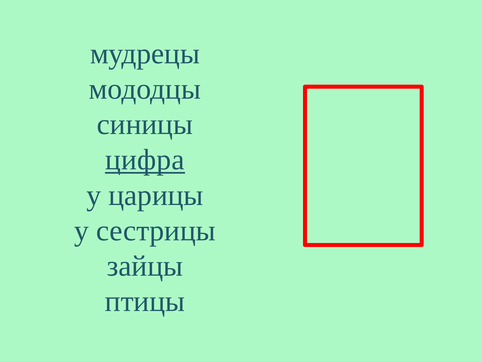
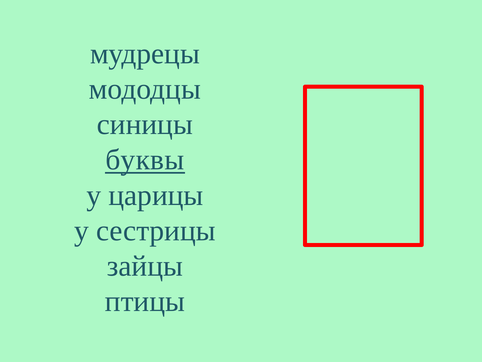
цифра: цифра -> буквы (145, 160)
